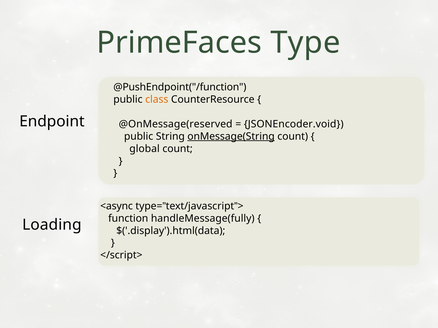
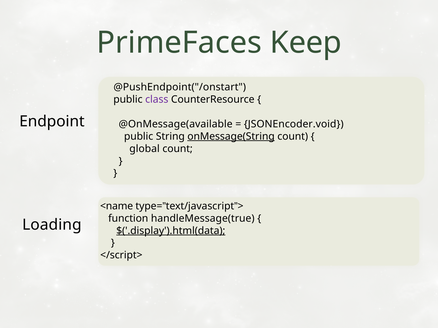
Type: Type -> Keep (306, 43)
@PushEndpoint("/function: @PushEndpoint("/function -> @PushEndpoint("/onstart (180, 87)
class colour: orange -> purple (157, 100)
@OnMessage(reserved: @OnMessage(reserved -> @OnMessage(available (176, 124)
<async: <async -> <name (117, 206)
handleMessage(fully: handleMessage(fully -> handleMessage(true (203, 219)
$('.display').html(data underline: none -> present (171, 231)
